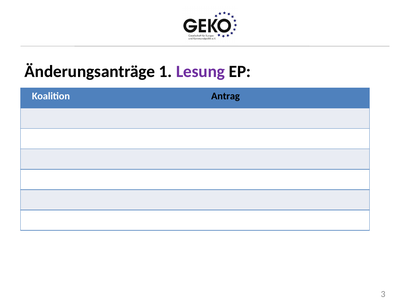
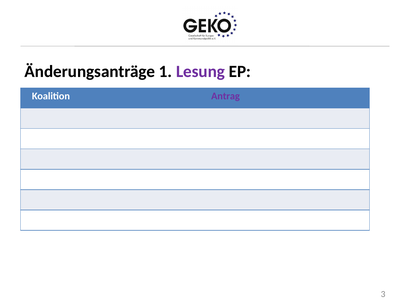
Antrag colour: black -> purple (226, 96)
